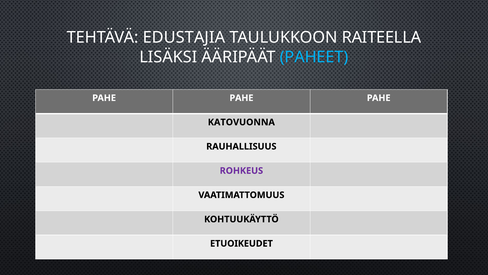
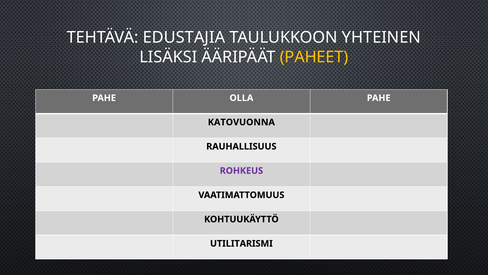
RAITEELLA: RAITEELLA -> YHTEINEN (381, 37)
PAHEET colour: light blue -> yellow (314, 57)
PAHE: PAHE -> OLLA (241, 98)
ETUOIKEUDET: ETUOIKEUDET -> UTILITARISMI (241, 243)
